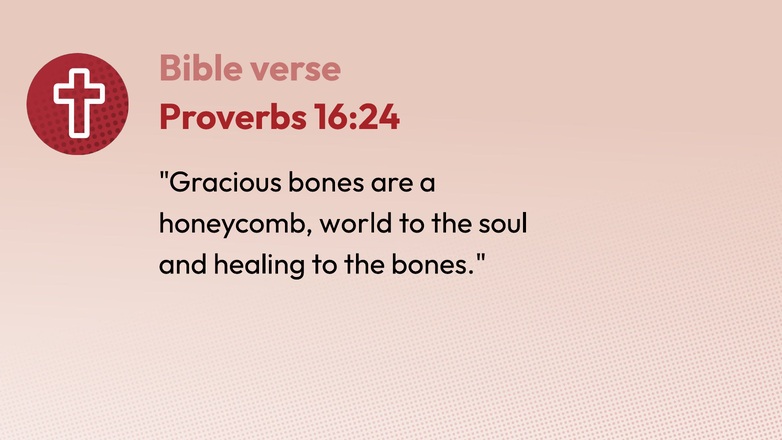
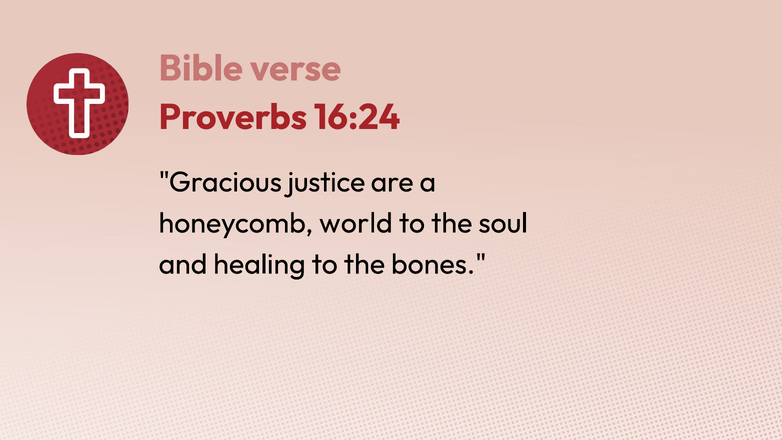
Gracious bones: bones -> justice (326, 182)
